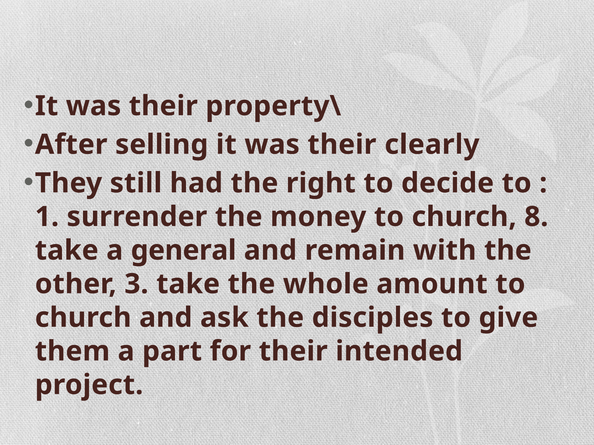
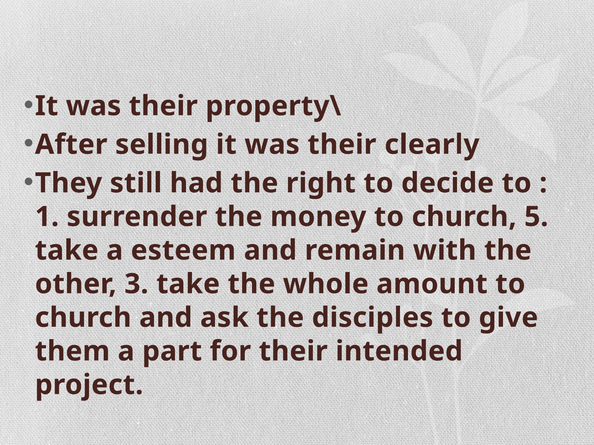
8: 8 -> 5 (536, 217)
general: general -> esteem (183, 251)
